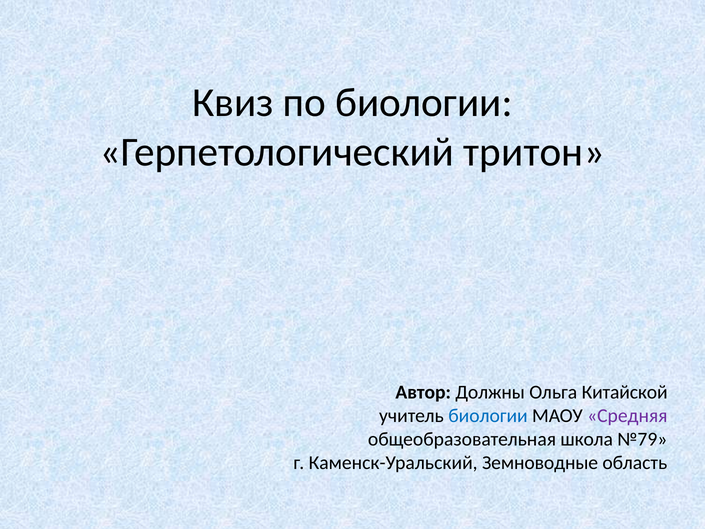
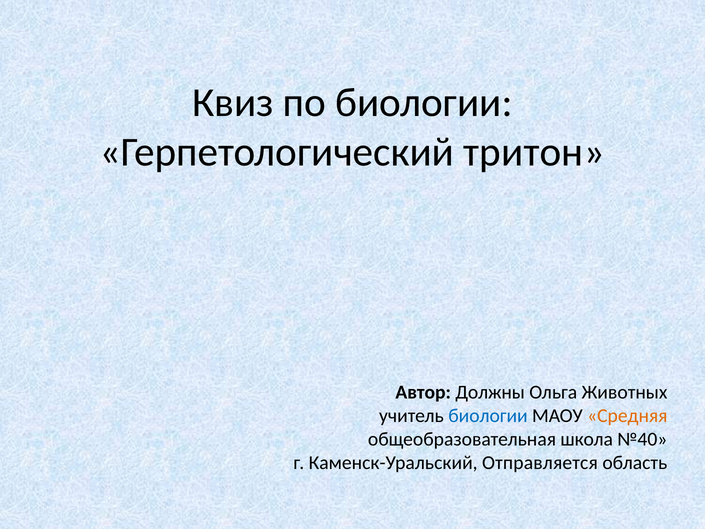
Китайской: Китайской -> Животных (625, 392)
Средняя colour: purple -> orange (627, 415)
№79: №79 -> №40 (642, 439)
Земноводные: Земноводные -> Отправляется (540, 462)
